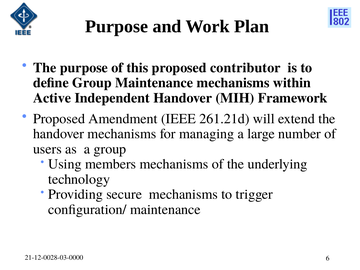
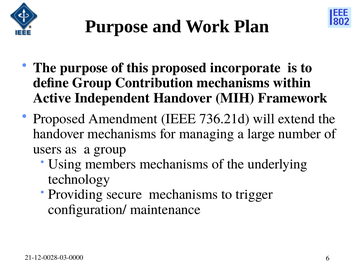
contributor: contributor -> incorporate (245, 68)
Group Maintenance: Maintenance -> Contribution (154, 83)
261.21d: 261.21d -> 736.21d (224, 119)
